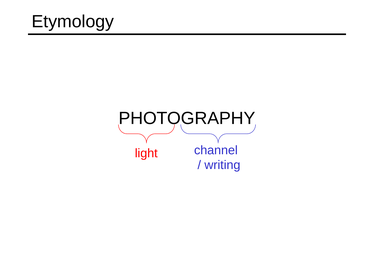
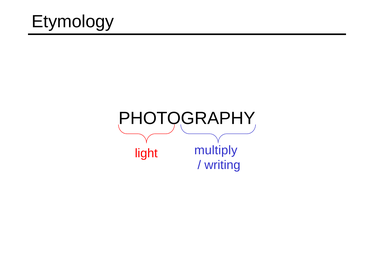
channel: channel -> multiply (216, 150)
